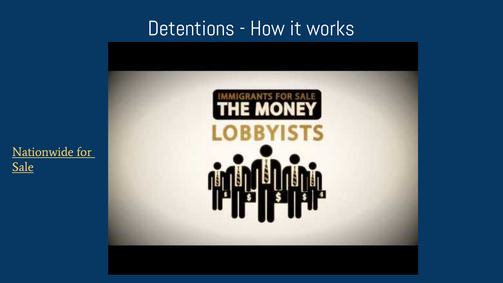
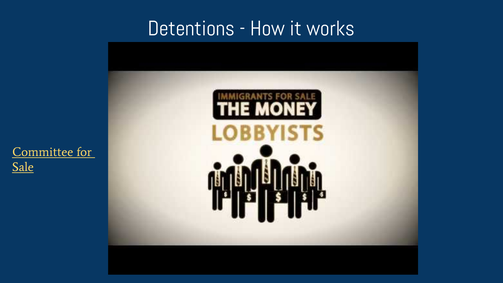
Nationwide: Nationwide -> Committee (43, 152)
